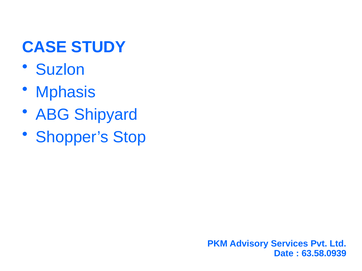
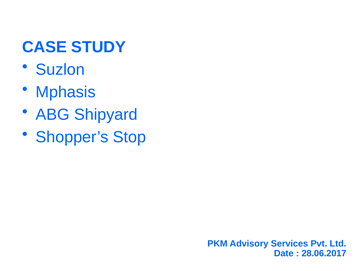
63.58.0939: 63.58.0939 -> 28.06.2017 (324, 254)
